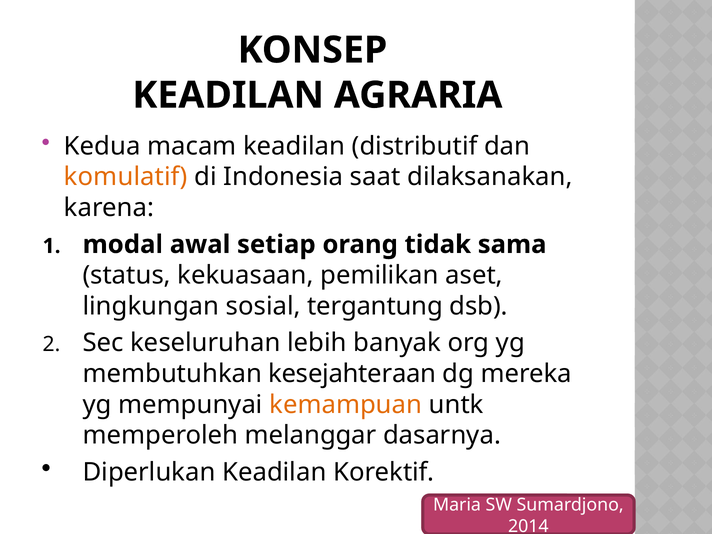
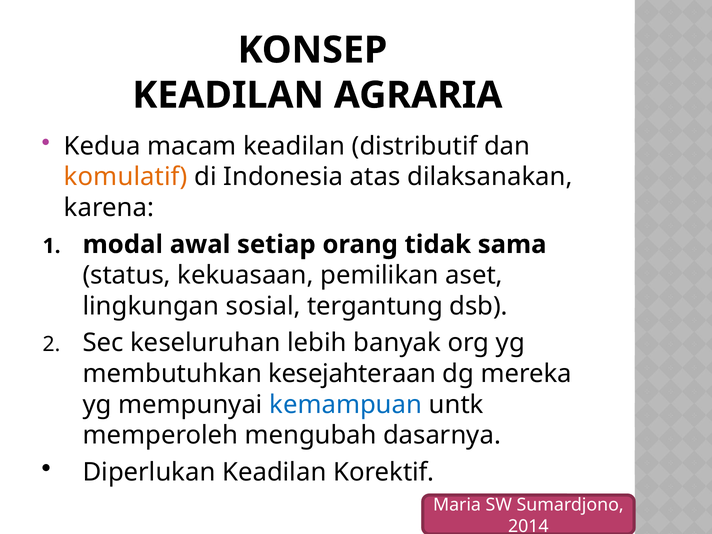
saat: saat -> atas (375, 177)
kemampuan colour: orange -> blue (346, 405)
melanggar: melanggar -> mengubah (311, 435)
